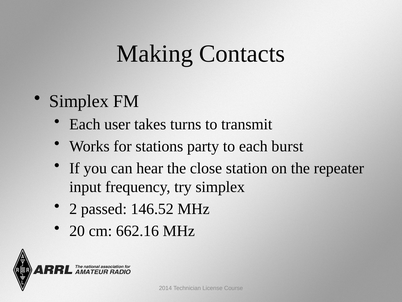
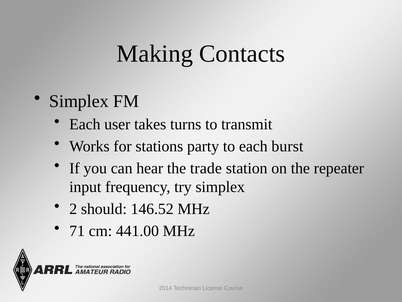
close: close -> trade (206, 168)
passed: passed -> should (104, 209)
20: 20 -> 71 (77, 231)
662.16: 662.16 -> 441.00 (137, 231)
